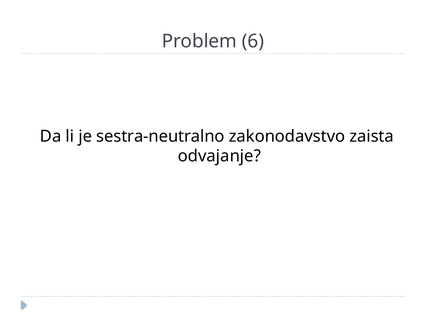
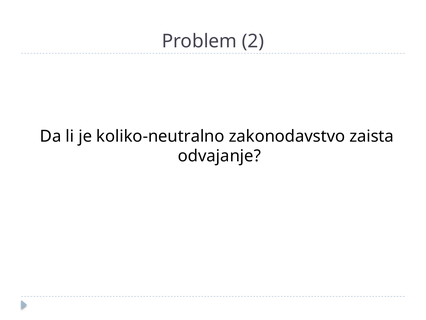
6: 6 -> 2 (253, 41)
sestra-neutralno: sestra-neutralno -> koliko-neutralno (160, 136)
